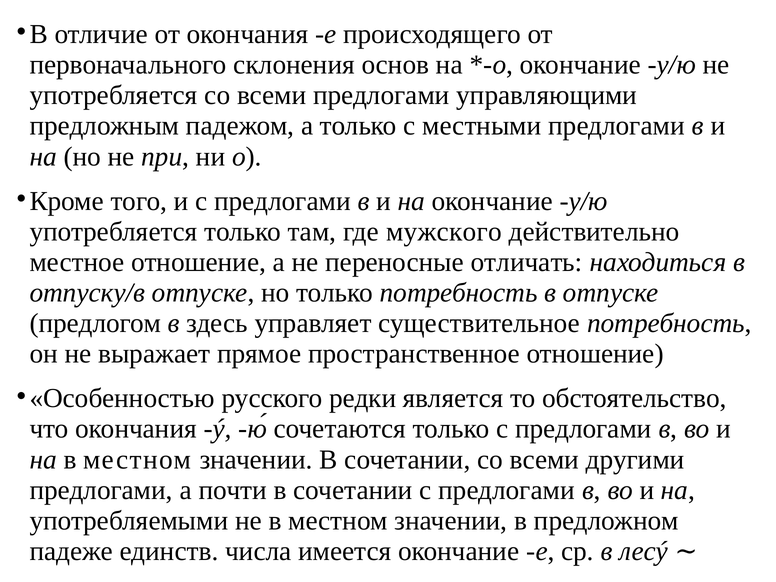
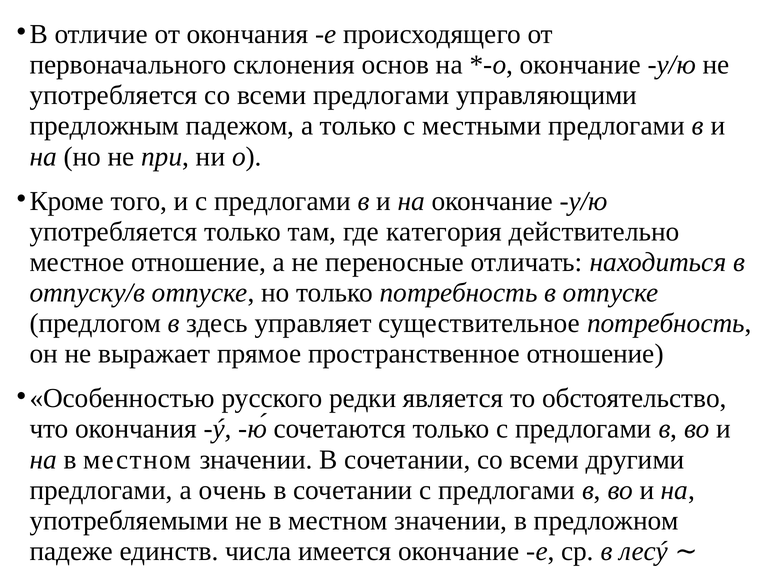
мужского: мужского -> категория (444, 232)
почти: почти -> очень (233, 490)
